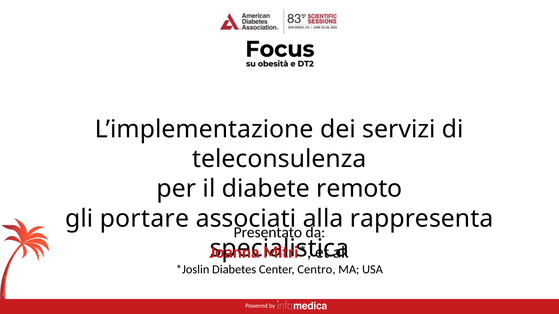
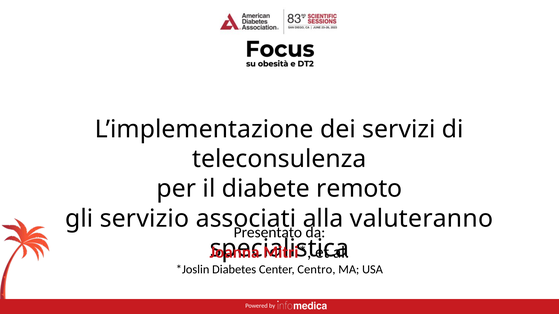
portare: portare -> servizio (144, 219)
rappresenta: rappresenta -> valuteranno (421, 219)
